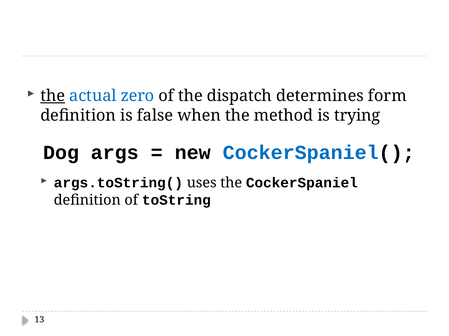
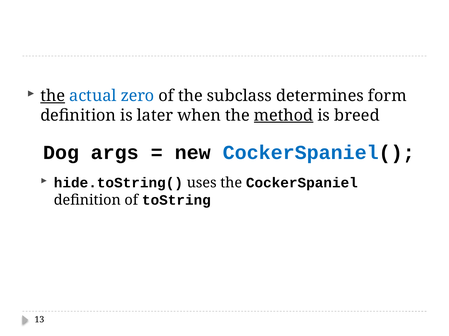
dispatch: dispatch -> subclass (239, 96)
false: false -> later (155, 116)
method underline: none -> present (284, 116)
trying: trying -> breed (357, 116)
args.toString(: args.toString( -> hide.toString( (118, 183)
